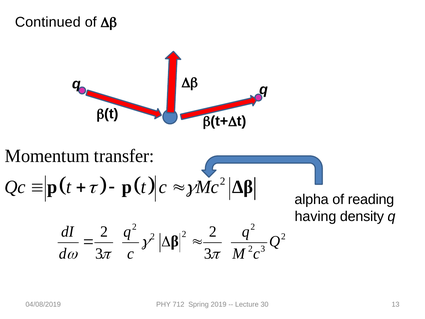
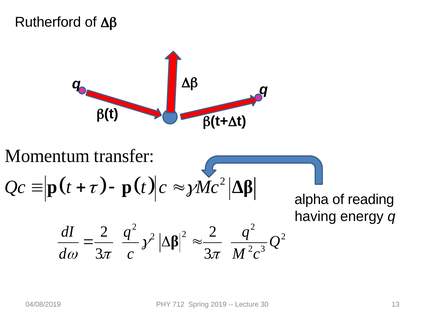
Continued: Continued -> Rutherford (48, 22)
density: density -> energy (362, 216)
